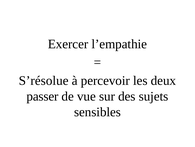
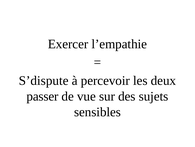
S’résolue: S’résolue -> S’dispute (44, 80)
